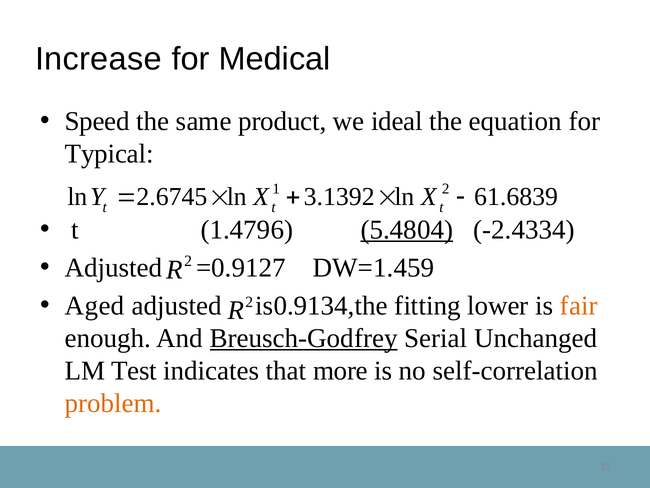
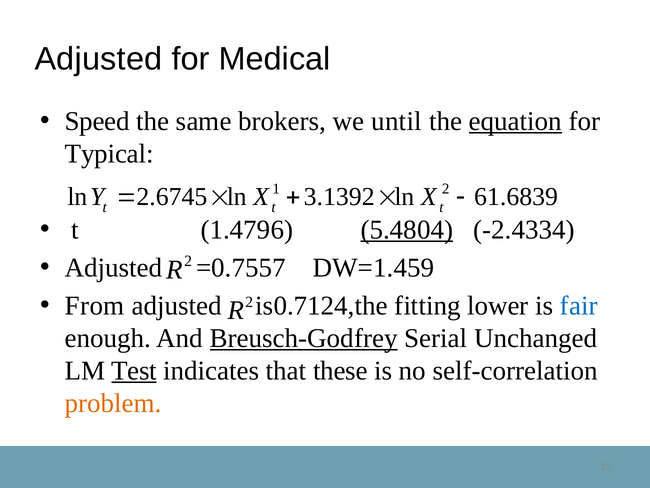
Increase: Increase -> Adjusted (99, 59)
product: product -> brokers (282, 121)
ideal: ideal -> until (397, 121)
equation underline: none -> present (515, 121)
=0.9127: =0.9127 -> =0.7557 (241, 267)
Aged: Aged -> From (95, 305)
is0.9134,the: is0.9134,the -> is0.7124,the (322, 305)
fair colour: orange -> blue (579, 305)
Test underline: none -> present (134, 370)
more: more -> these (340, 370)
